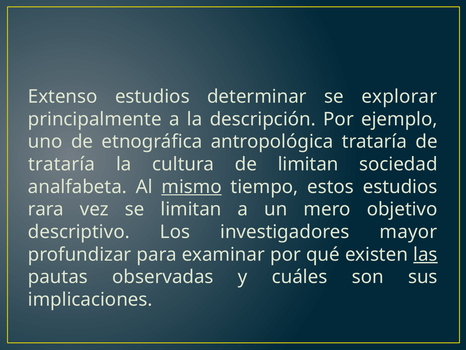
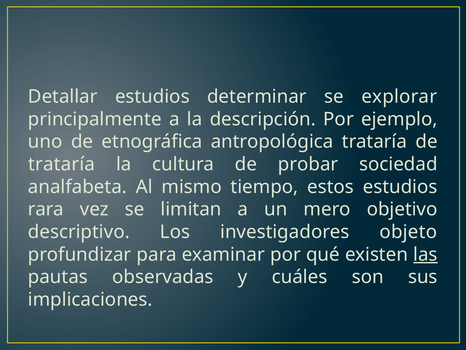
Extenso: Extenso -> Detallar (63, 96)
de limitan: limitan -> probar (308, 164)
mismo underline: present -> none (192, 187)
mayor: mayor -> objeto (408, 232)
